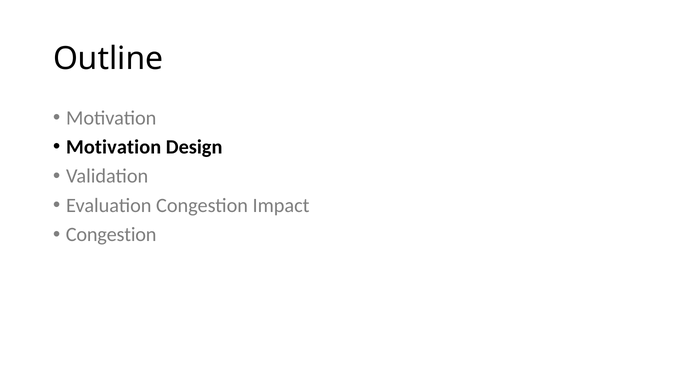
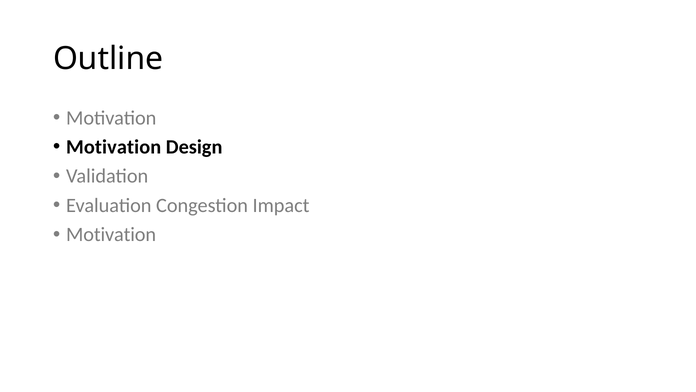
Congestion: Congestion -> Motivation (111, 234)
